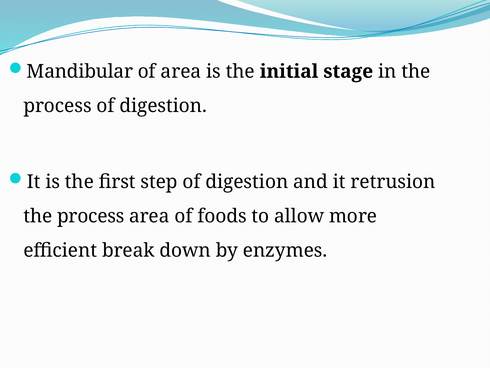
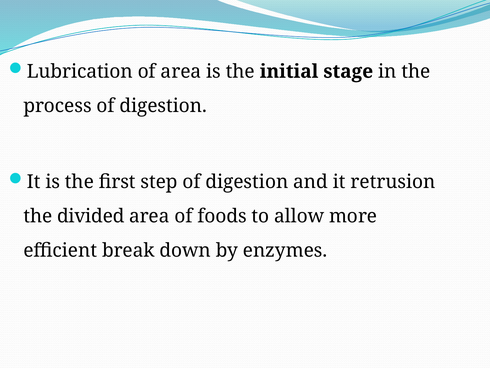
Mandibular: Mandibular -> Lubrication (80, 71)
process: process -> divided (91, 216)
